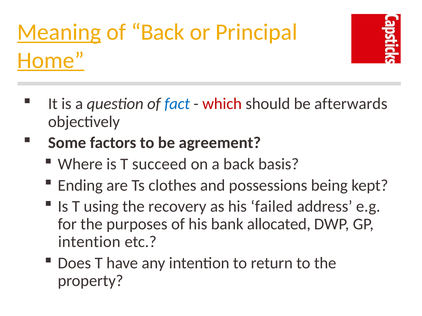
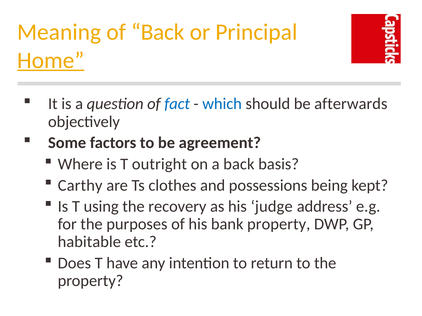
Meaning underline: present -> none (59, 32)
which colour: red -> blue (222, 104)
succeed: succeed -> outright (159, 164)
Ending: Ending -> Carthy (80, 186)
failed: failed -> judge (272, 207)
bank allocated: allocated -> property (279, 225)
intention: intention -> habitable (89, 242)
